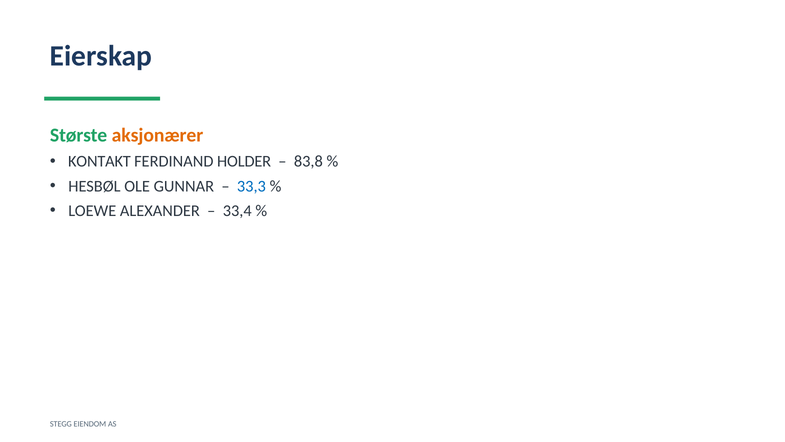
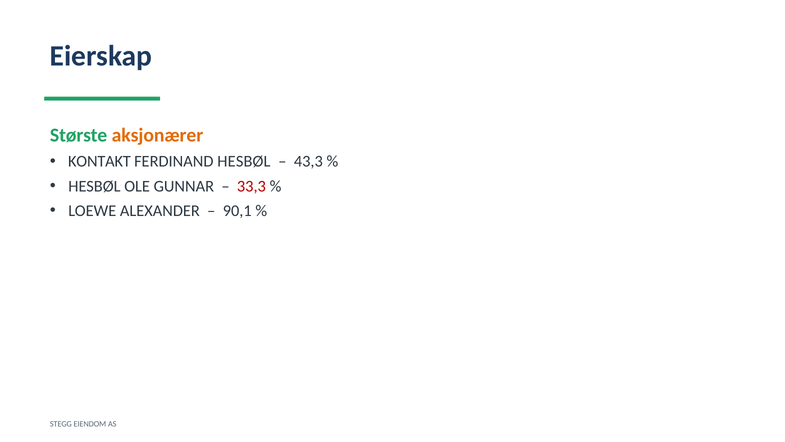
FERDINAND HOLDER: HOLDER -> HESBØL (244, 161)
83,8: 83,8 -> 43,3 (308, 161)
33,3 colour: blue -> red (251, 186)
33,4: 33,4 -> 90,1 (237, 211)
